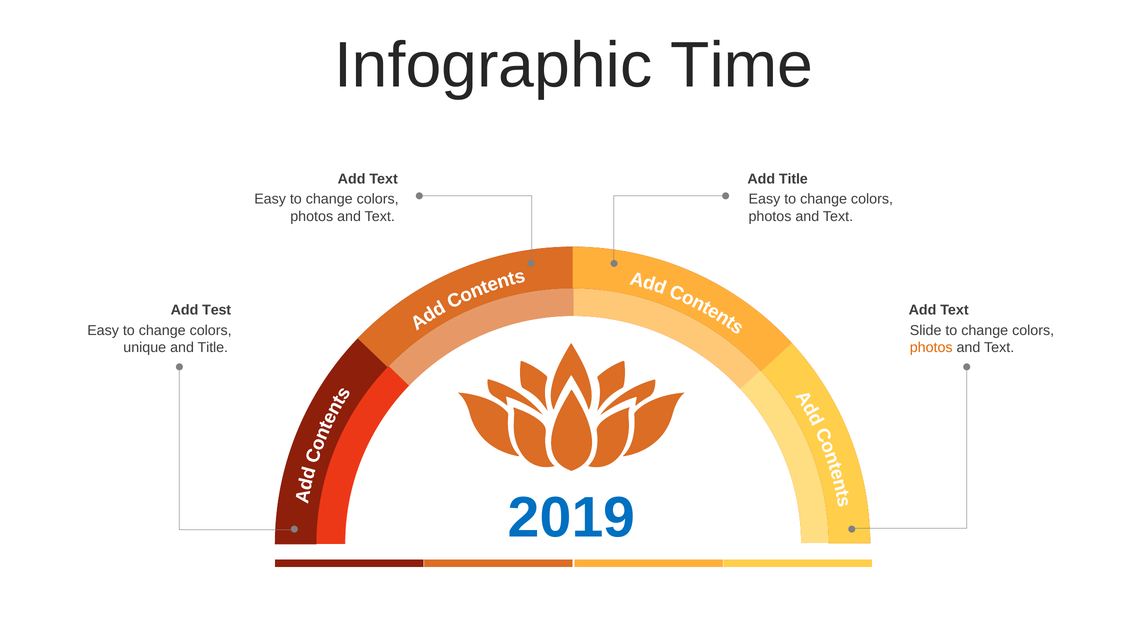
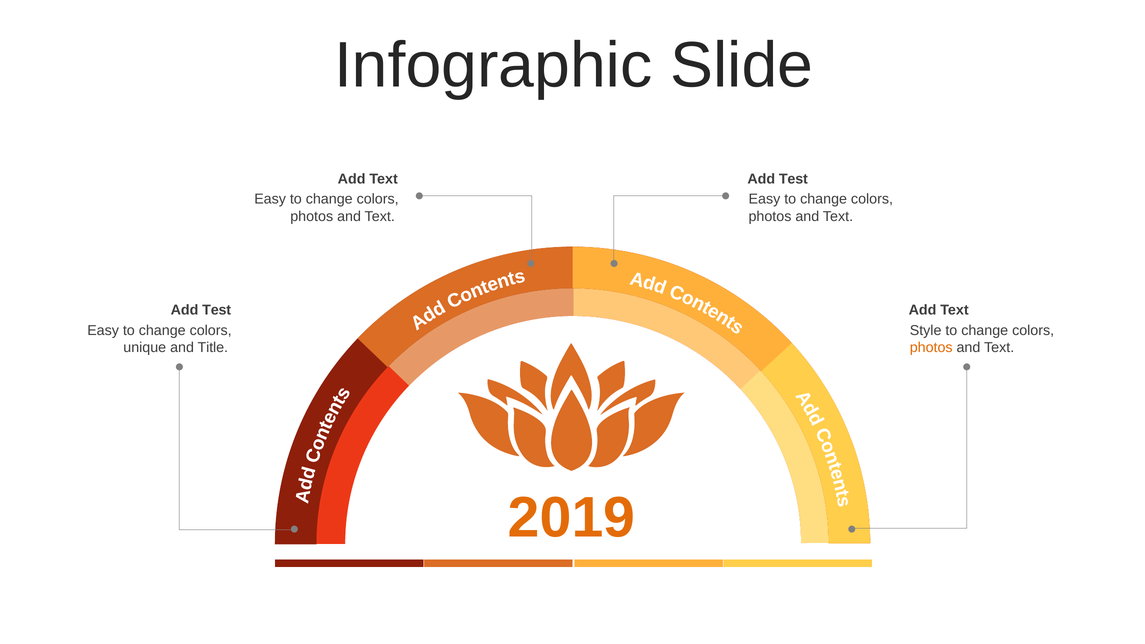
Time: Time -> Slide (742, 65)
Title: Title -> Test (793, 179)
Slide: Slide -> Style (926, 330)
2019 colour: blue -> orange (572, 518)
